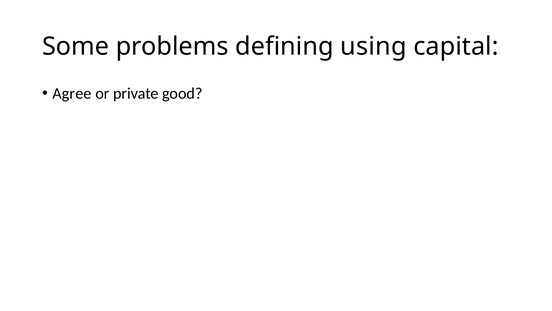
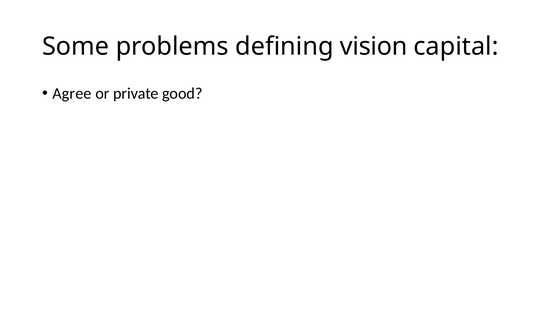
using: using -> vision (374, 46)
